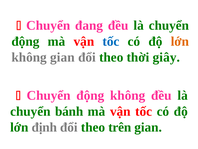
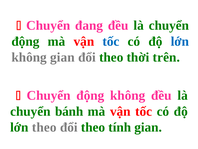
lớn colour: orange -> blue (180, 41)
giây: giây -> trên (166, 57)
lớn định: định -> theo (44, 127)
trên: trên -> tính (120, 127)
